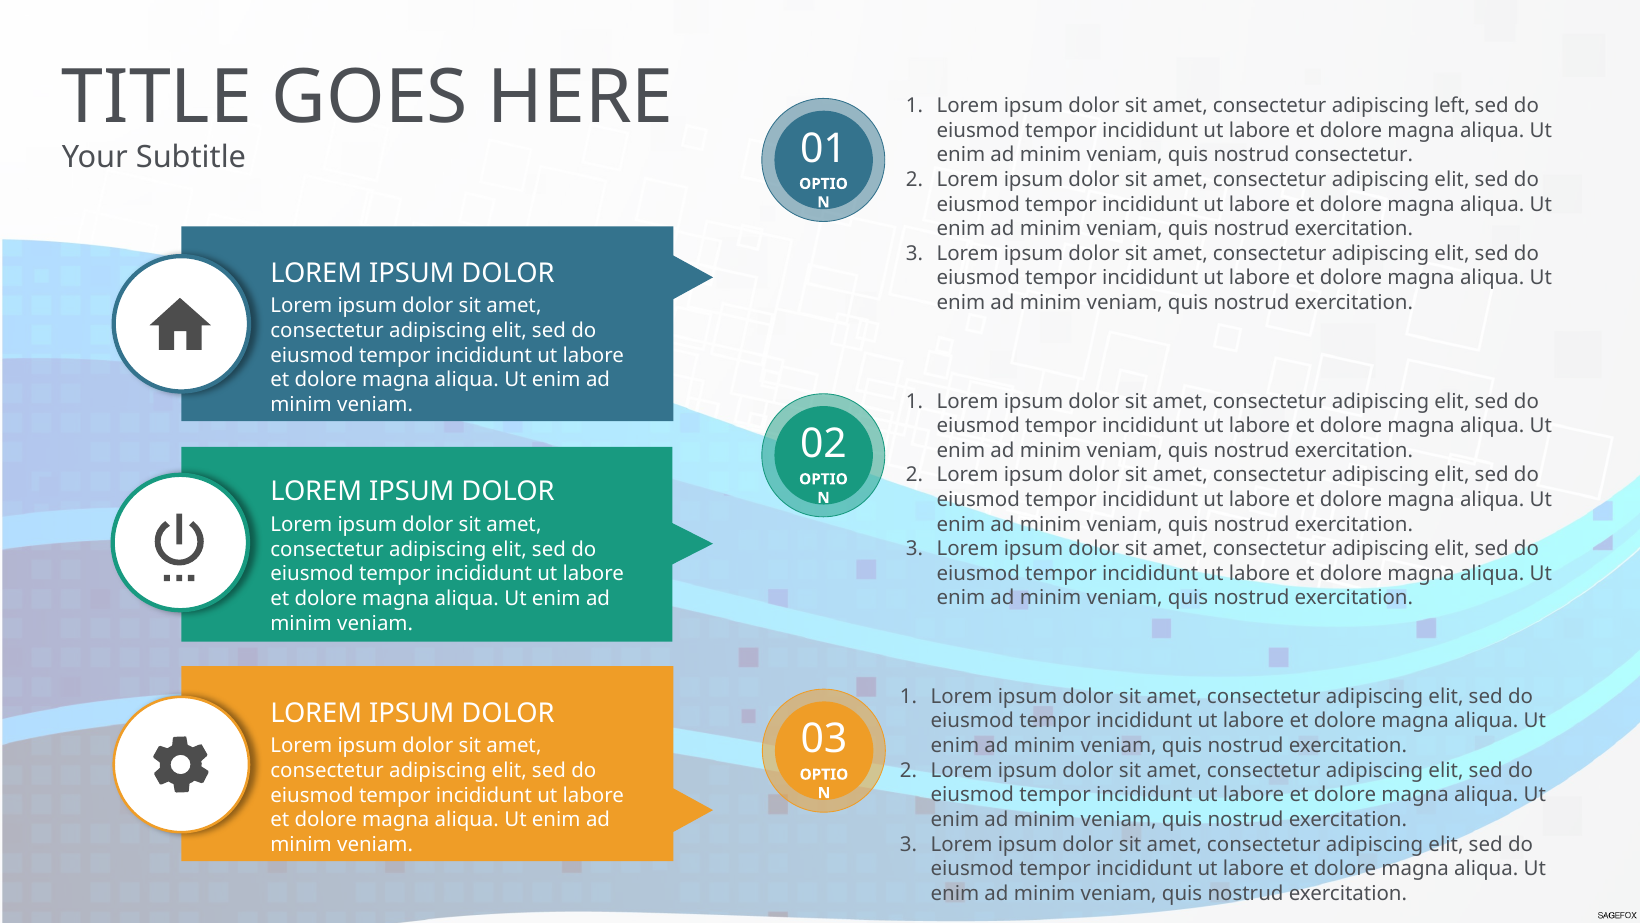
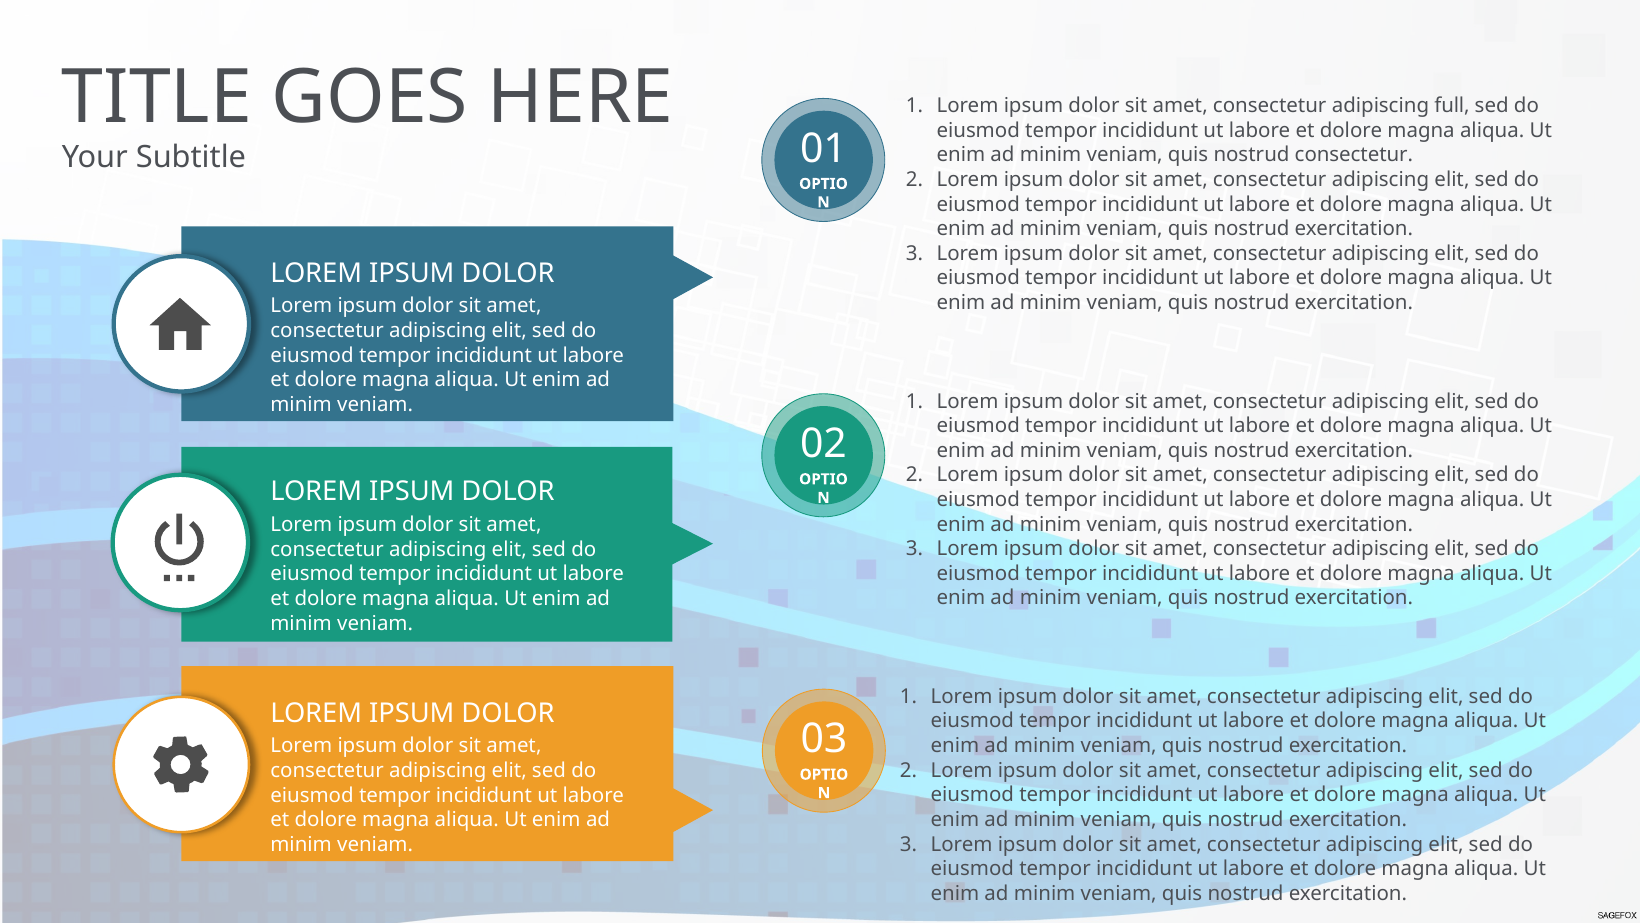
left: left -> full (1452, 106)
